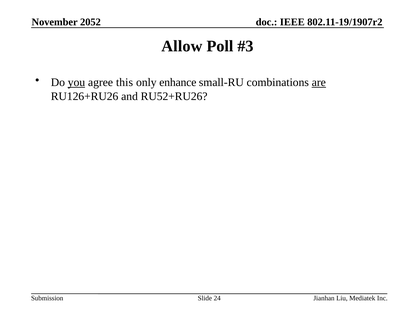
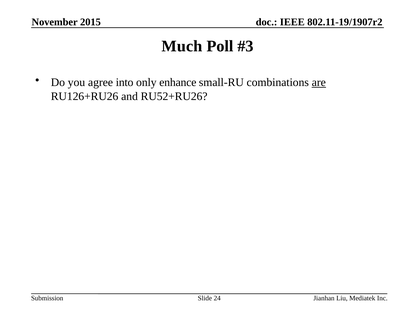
2052: 2052 -> 2015 (90, 22)
Allow: Allow -> Much (182, 46)
you underline: present -> none (76, 82)
this: this -> into (125, 82)
